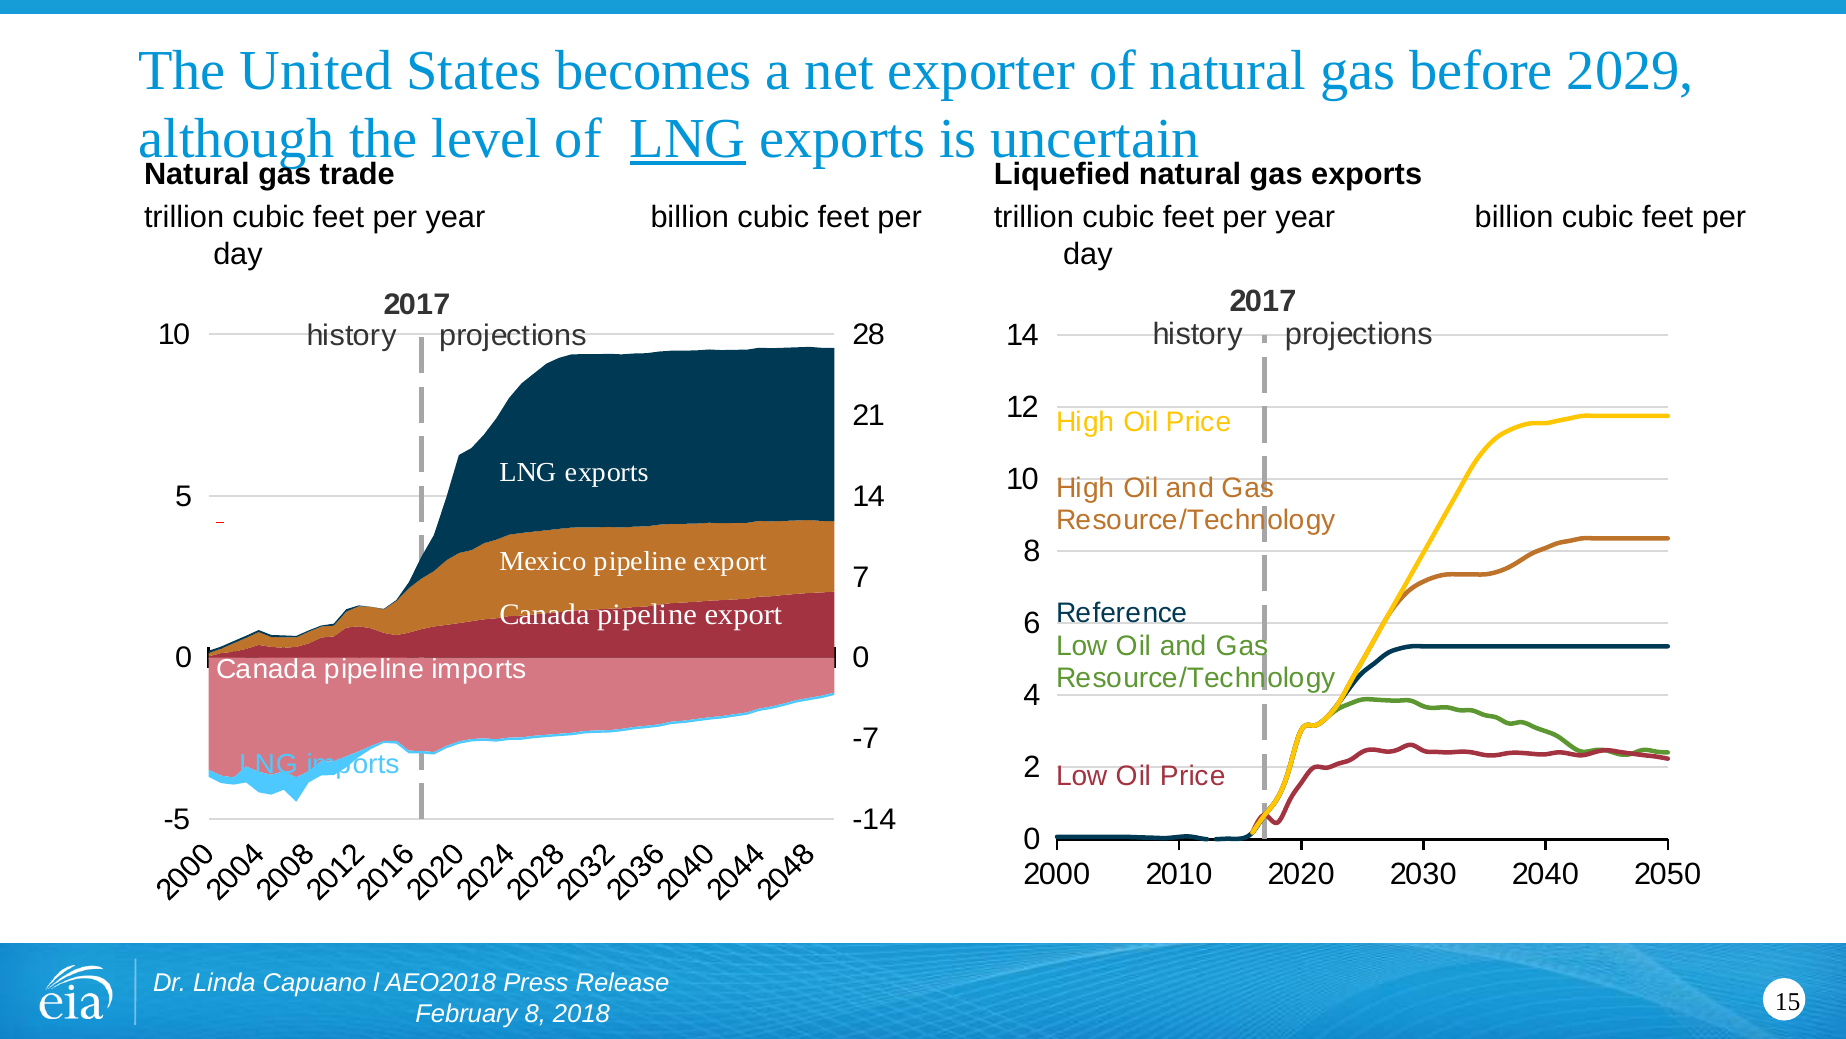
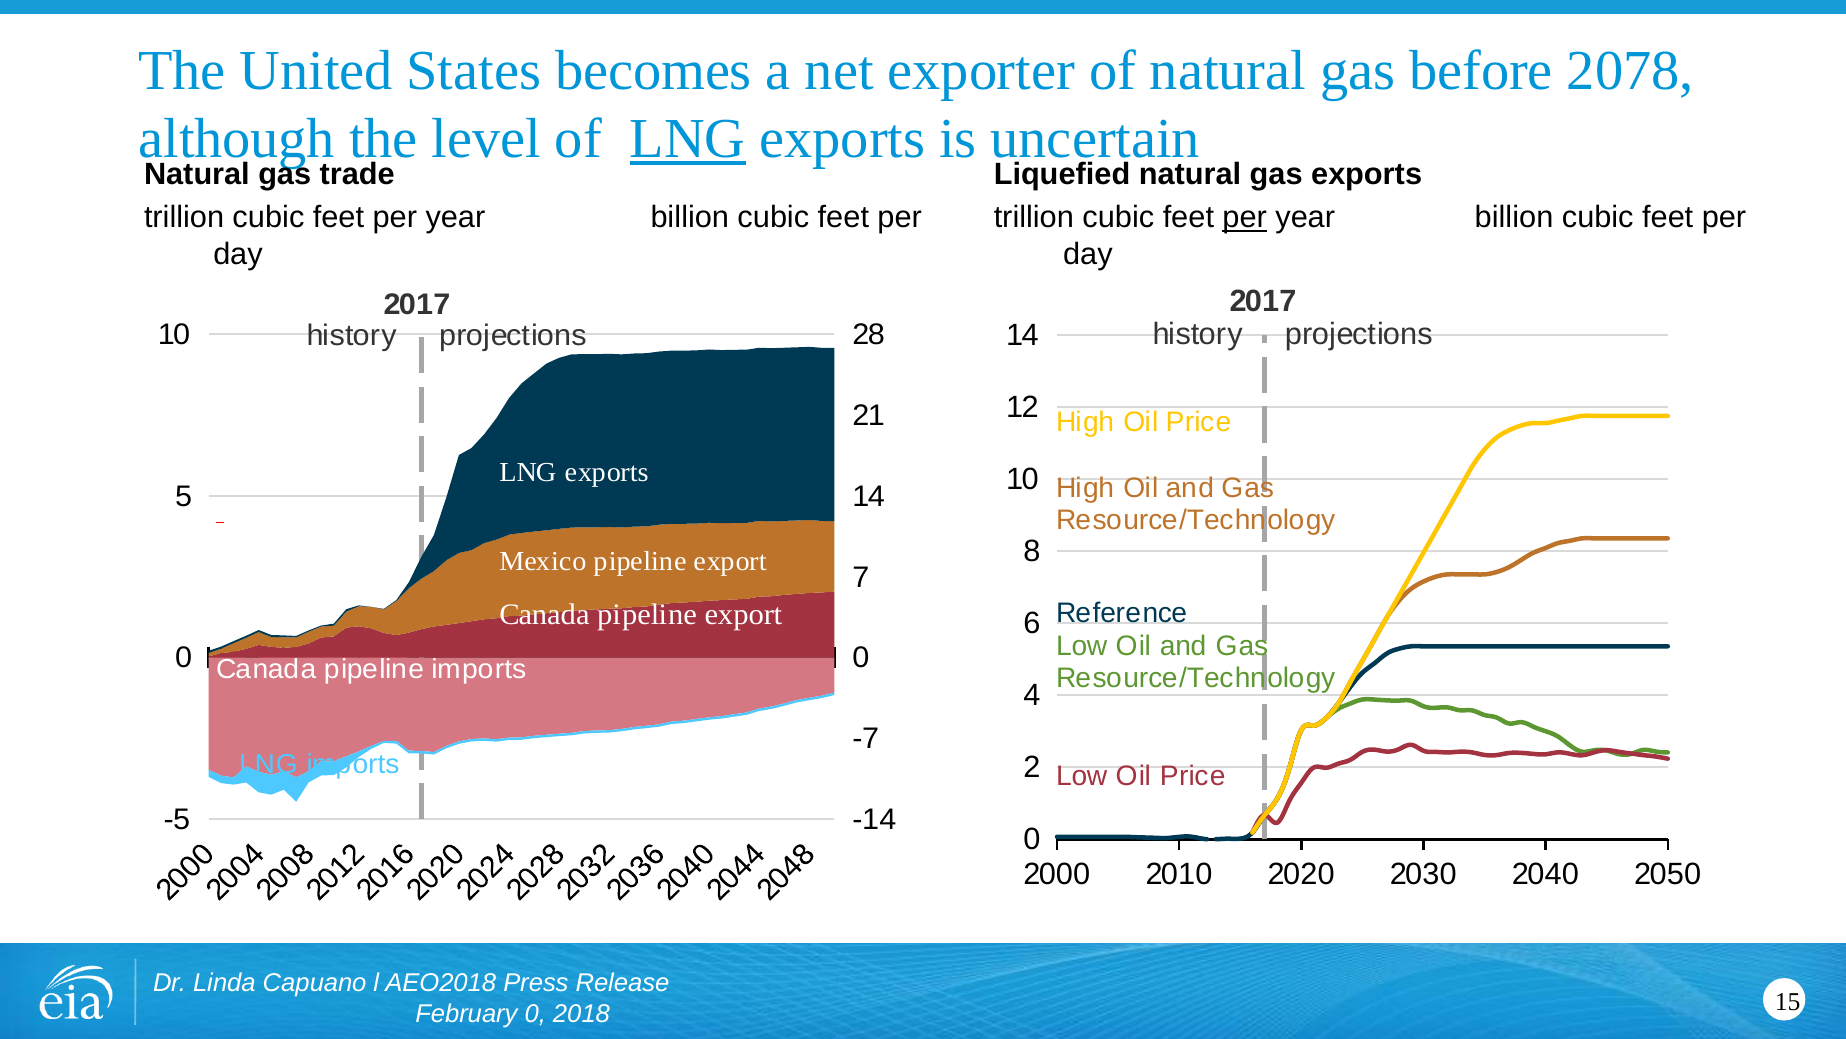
2029: 2029 -> 2078 (1630, 71)
per underline: none -> present (1245, 217)
February 8: 8 -> 0 (535, 1014)
